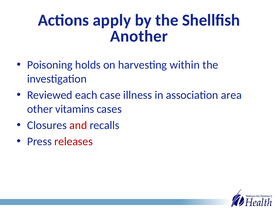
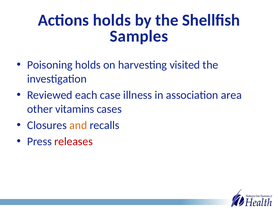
Actions apply: apply -> holds (112, 20)
Another: Another -> Samples (139, 36)
within: within -> visited (185, 65)
and colour: red -> orange (78, 125)
